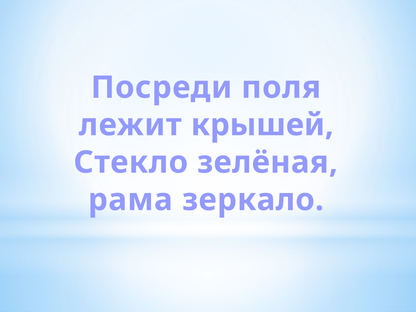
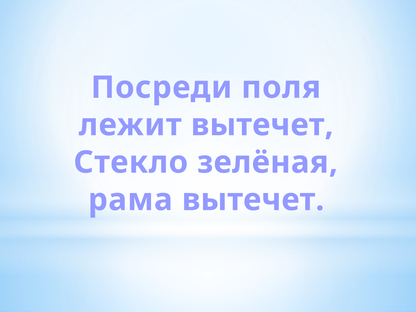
лежит крышей: крышей -> вытечет (262, 125)
рама зеркало: зеркало -> вытечет (253, 200)
